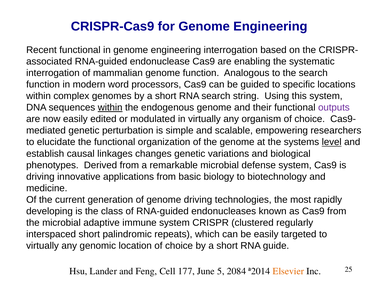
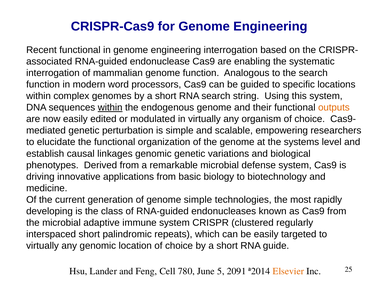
outputs colour: purple -> orange (334, 108)
level underline: present -> none (332, 142)
linkages changes: changes -> genomic (153, 154)
genome driving: driving -> simple (198, 200)
177: 177 -> 780 (186, 272)
2084: 2084 -> 2091 (236, 272)
